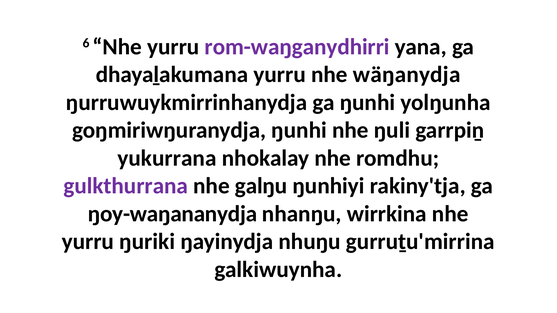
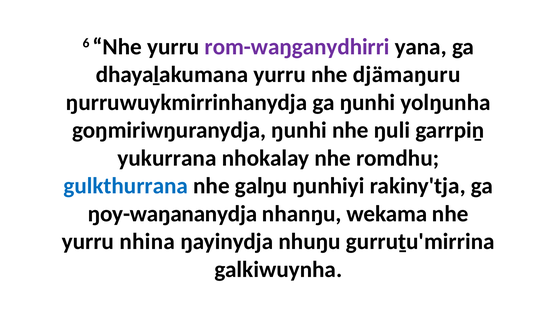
wäŋanydja: wäŋanydja -> djämaŋuru (407, 75)
gulkthurrana colour: purple -> blue (126, 186)
wirrkina: wirrkina -> wekama (387, 214)
ŋuriki: ŋuriki -> nhina (147, 242)
